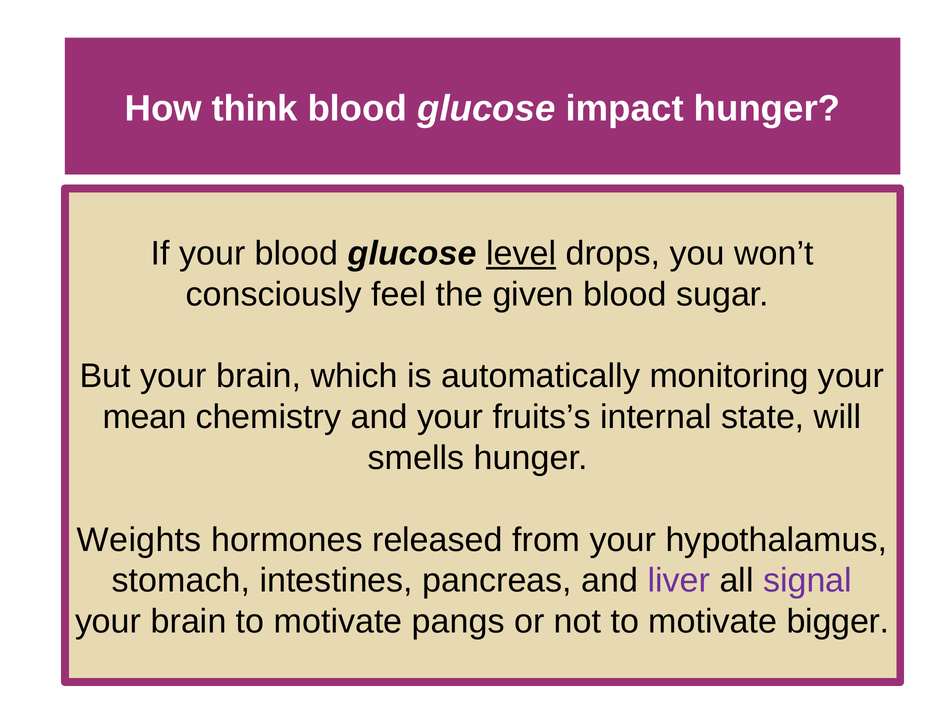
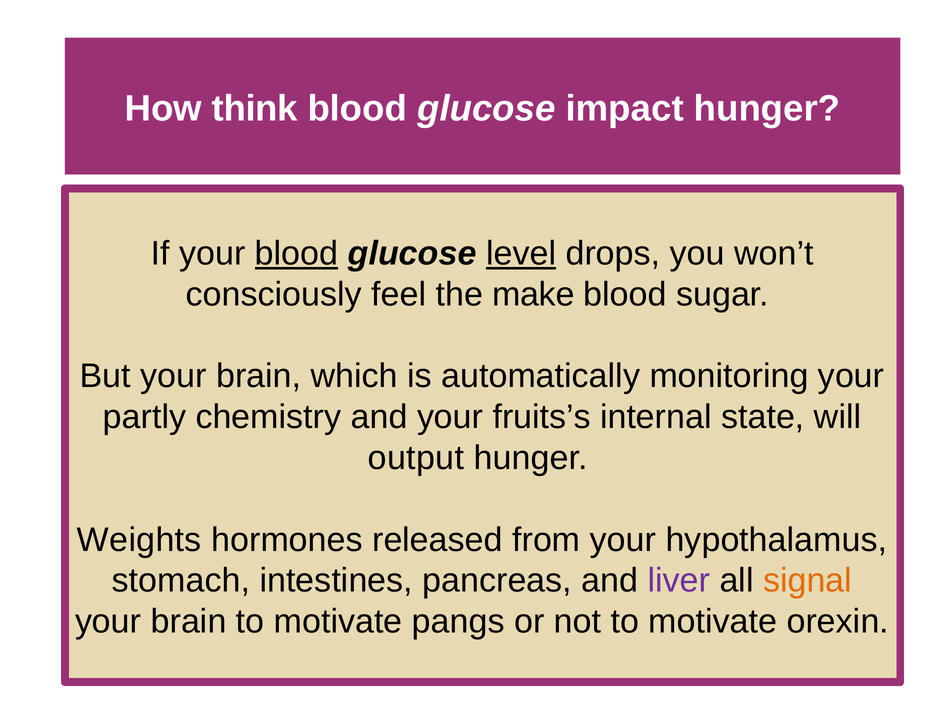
blood underline: none -> present (297, 253)
given: given -> make (533, 294)
mean: mean -> partly (144, 417)
smells: smells -> output (416, 458)
signal colour: purple -> orange (808, 580)
bigger: bigger -> orexin (838, 621)
